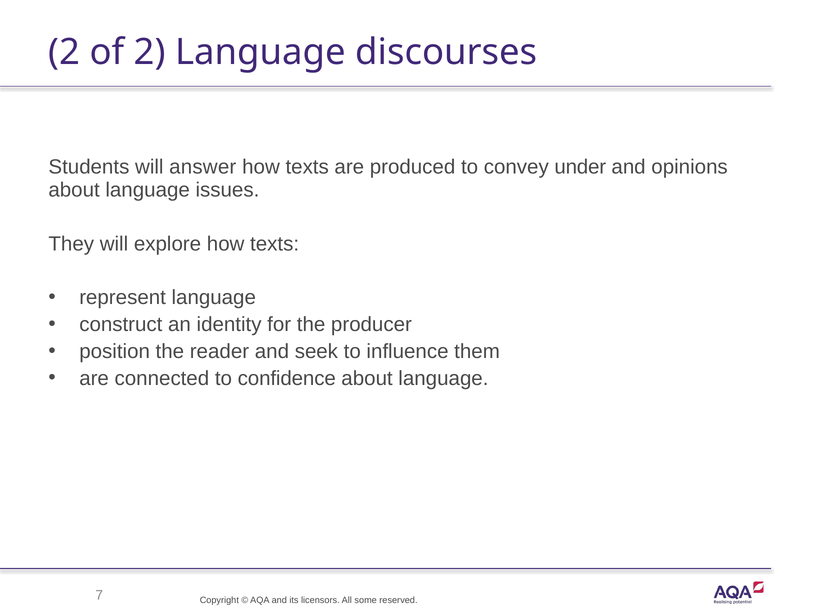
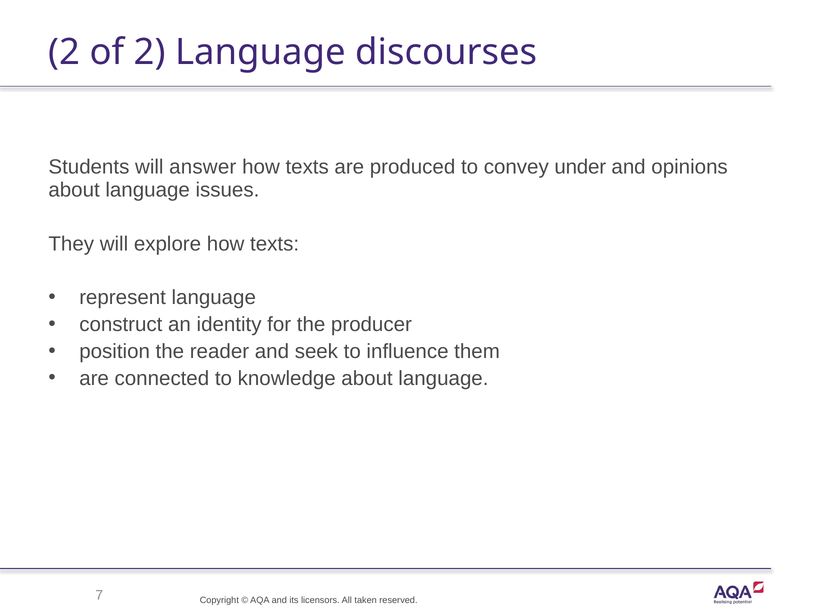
confidence: confidence -> knowledge (287, 379)
some: some -> taken (366, 601)
